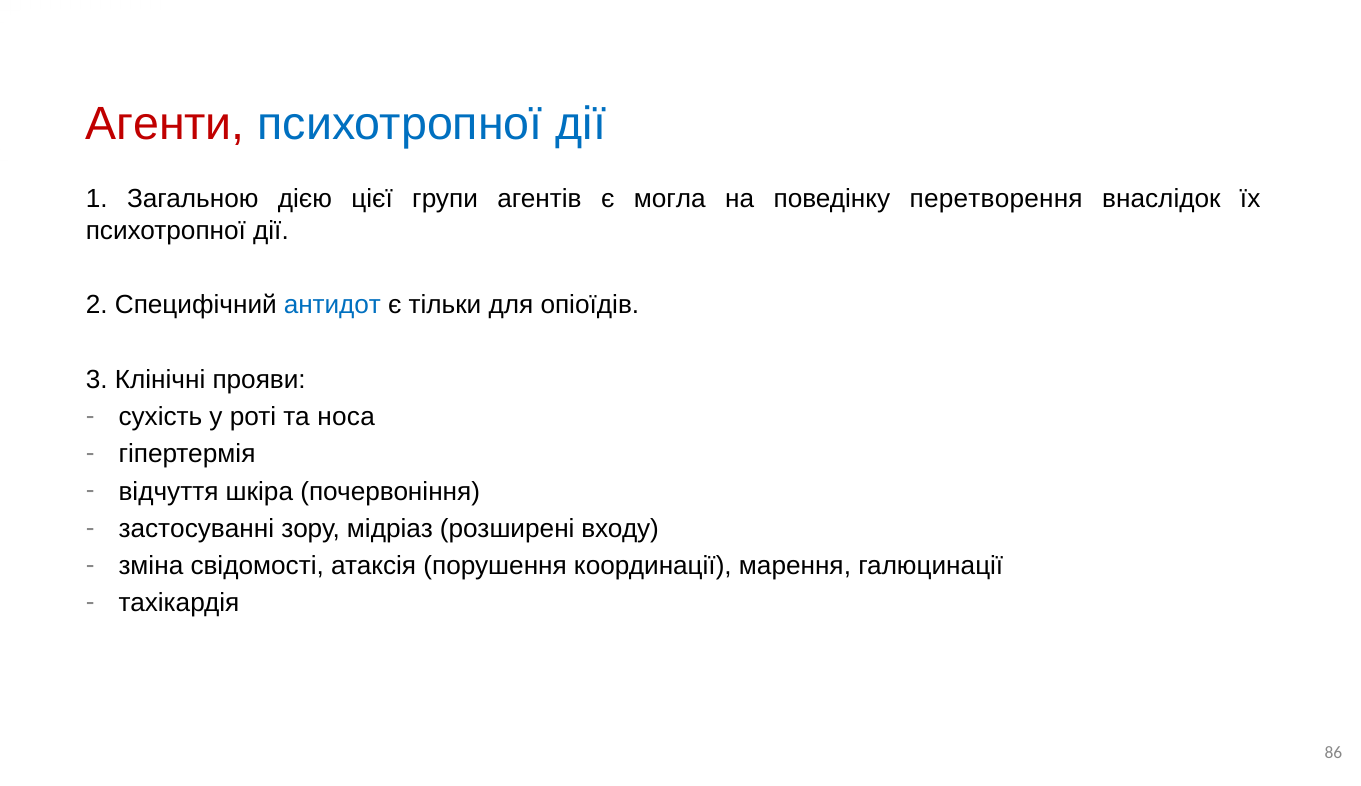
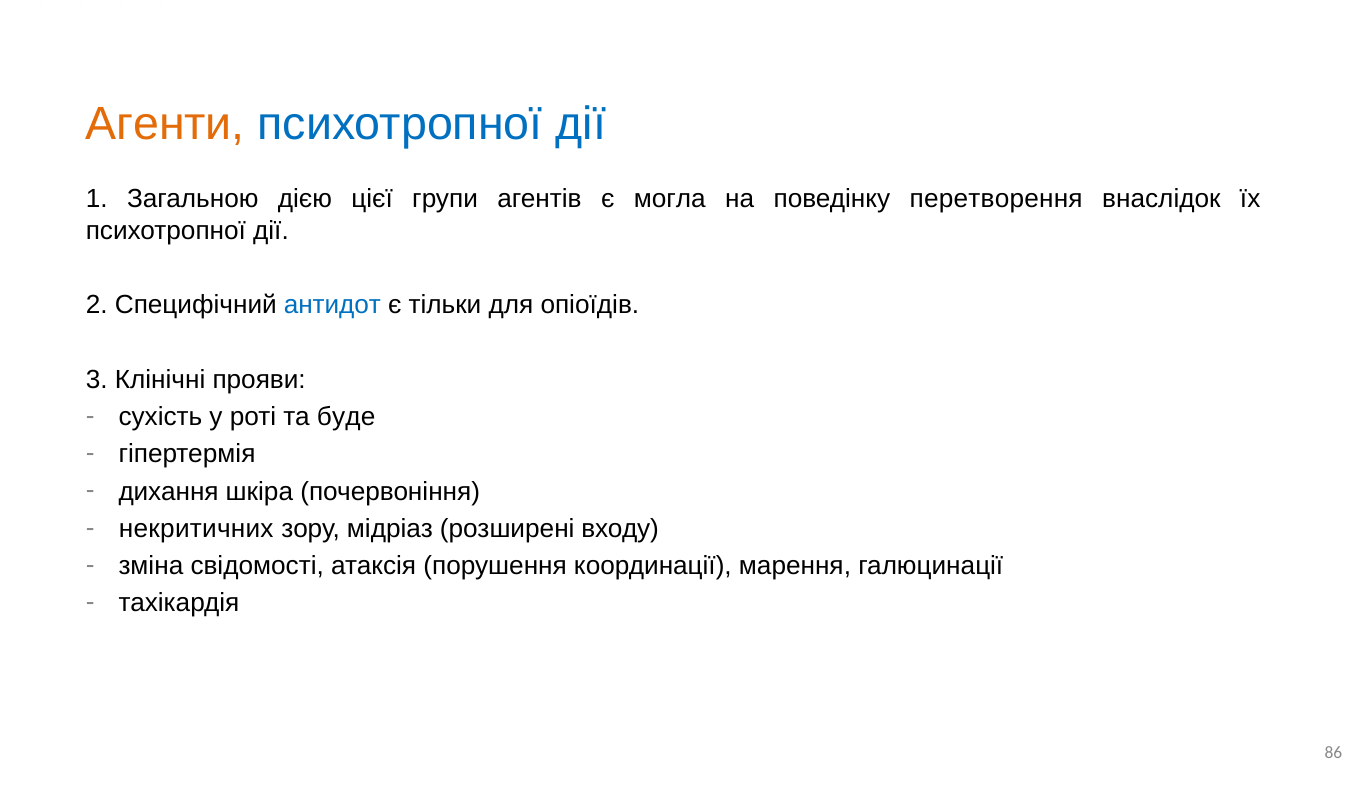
Агенти colour: red -> orange (165, 124)
носа: носа -> буде (346, 417)
відчуття: відчуття -> дихання (169, 491)
застосуванні: застосуванні -> некритичних (196, 529)
